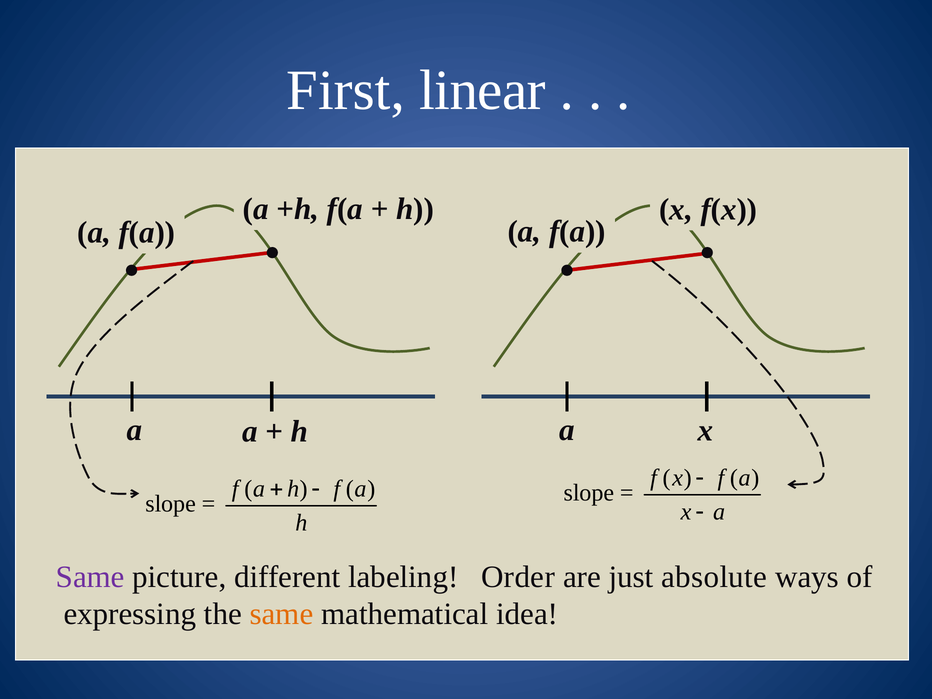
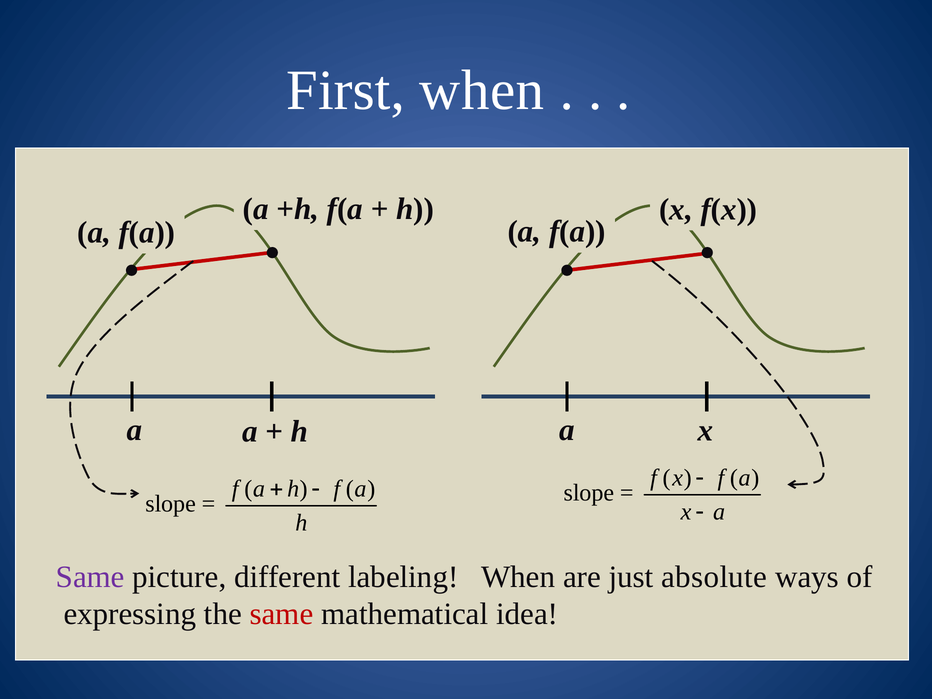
First linear: linear -> when (482, 90)
labeling Order: Order -> When (518, 577)
same colour: orange -> red (281, 614)
